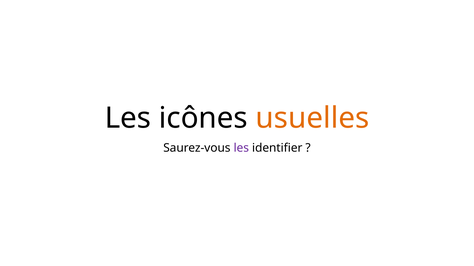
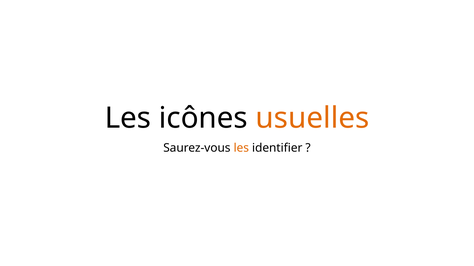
les colour: purple -> orange (241, 148)
